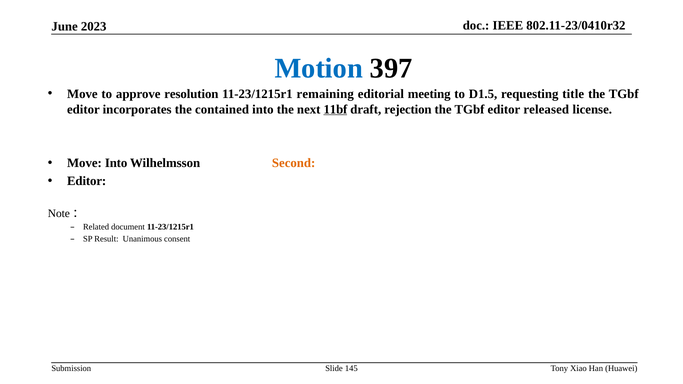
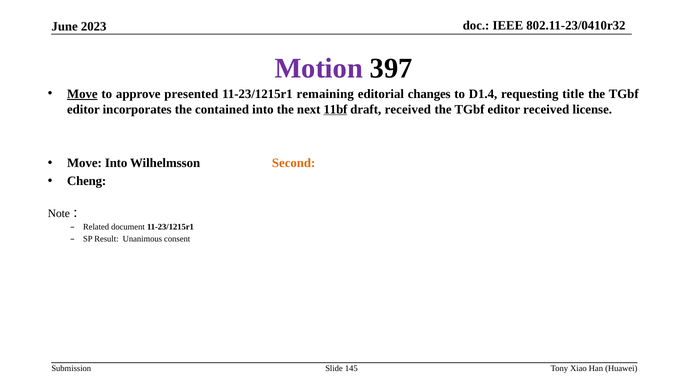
Motion colour: blue -> purple (319, 69)
Move underline: none -> present (82, 94)
resolution: resolution -> presented (191, 94)
meeting: meeting -> changes (429, 94)
D1.5: D1.5 -> D1.4 (483, 94)
draft rejection: rejection -> received (408, 109)
editor released: released -> received (546, 109)
Editor: Editor -> Cheng (87, 181)
